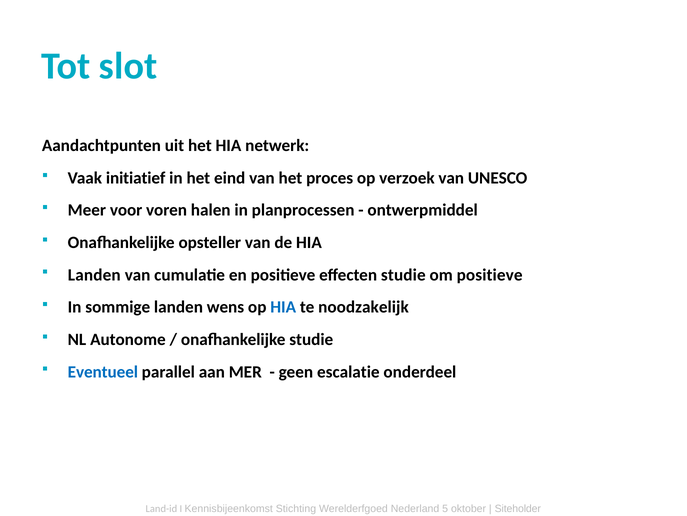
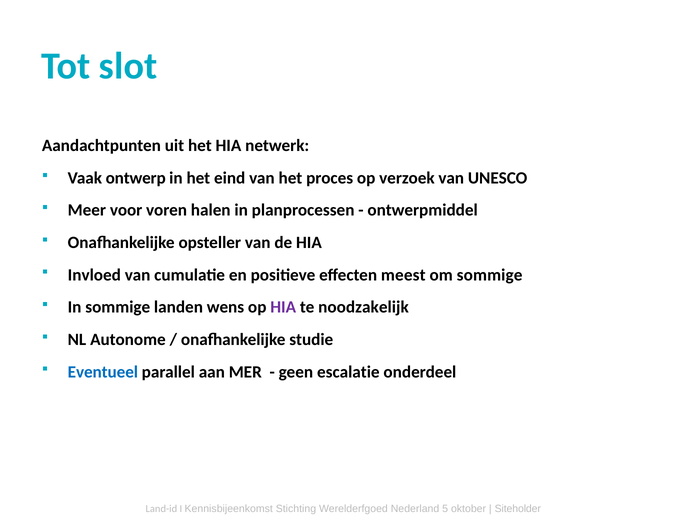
initiatief: initiatief -> ontwerp (136, 178)
Landen: Landen -> Invloed (94, 275)
effecten studie: studie -> meest (403, 275)
om positieve: positieve -> sommige (490, 275)
HIA colour: blue -> purple (283, 307)
